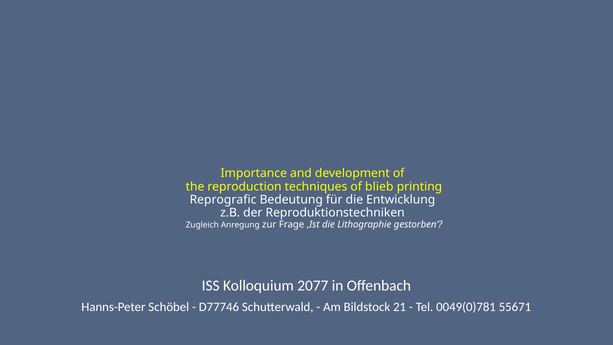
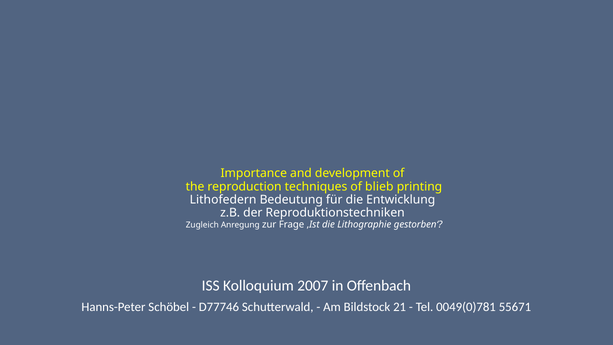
Reprografic: Reprografic -> Lithofedern (223, 200)
2077: 2077 -> 2007 (313, 285)
